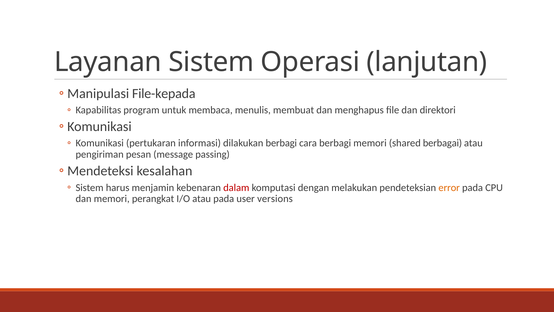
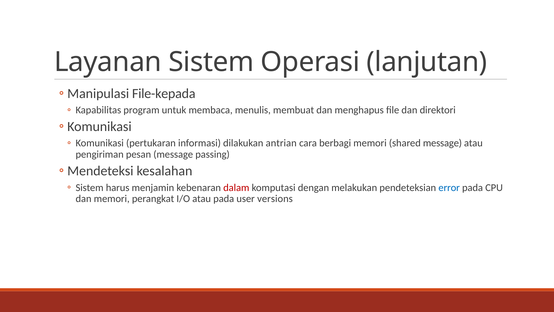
dilakukan berbagi: berbagi -> antrian (281, 143)
shared berbagai: berbagai -> message (442, 143)
error colour: orange -> blue (449, 187)
